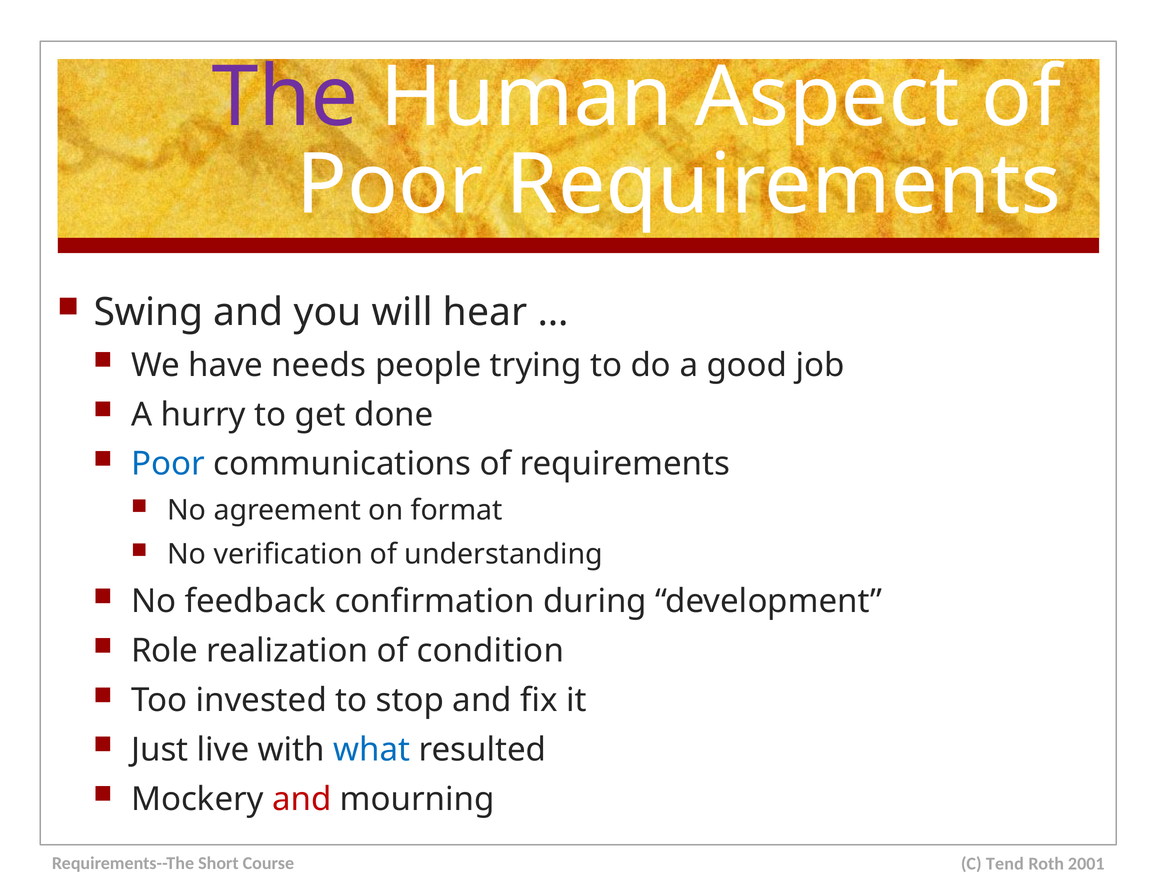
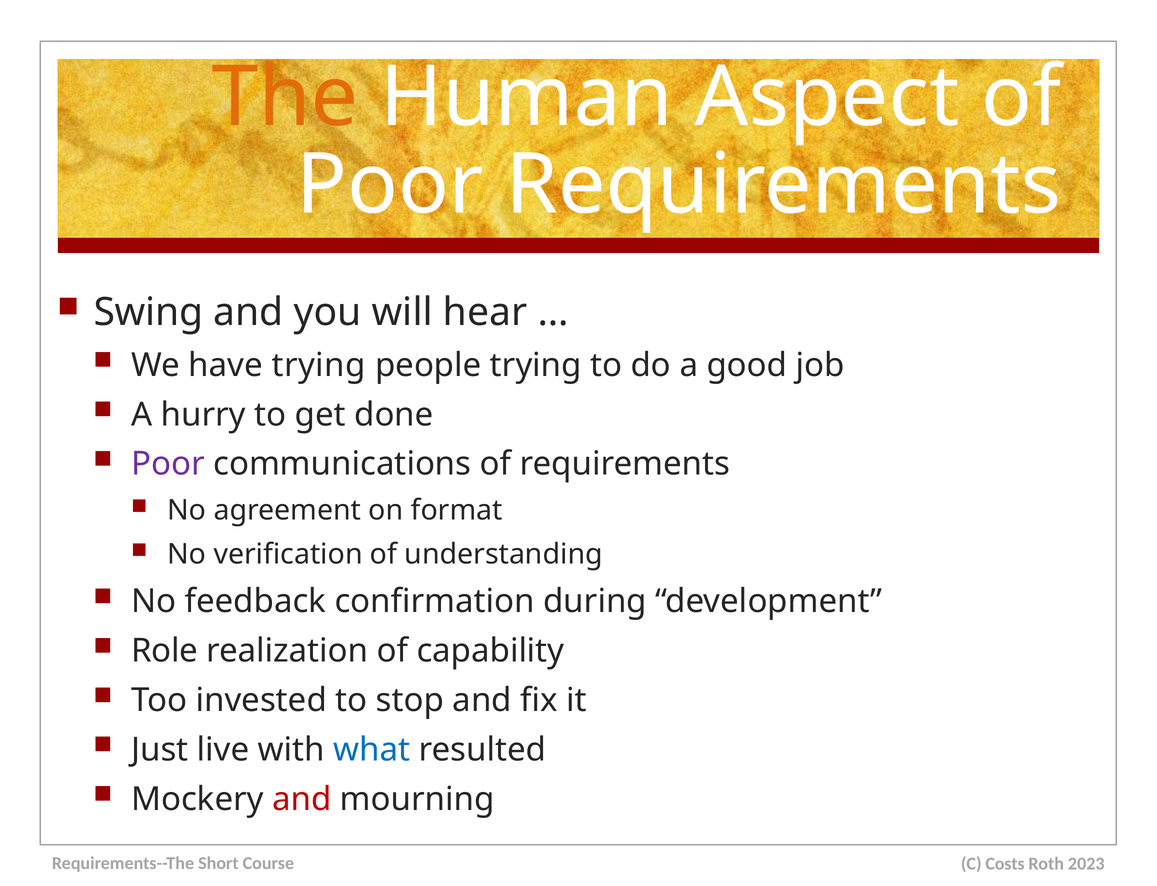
The colour: purple -> orange (285, 98)
have needs: needs -> trying (319, 365)
Poor colour: blue -> purple (168, 464)
condition: condition -> capability (490, 651)
Tend: Tend -> Costs (1005, 864)
2001: 2001 -> 2023 (1086, 864)
